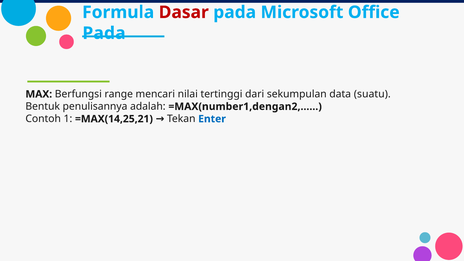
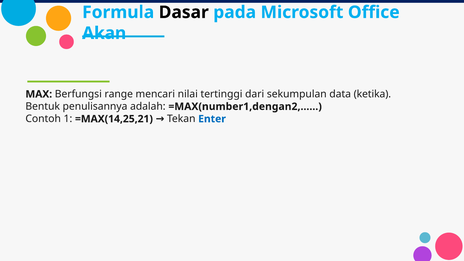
Dasar colour: red -> black (184, 12)
Pada: Pada -> Akan (104, 33)
suatu: suatu -> ketika (372, 94)
